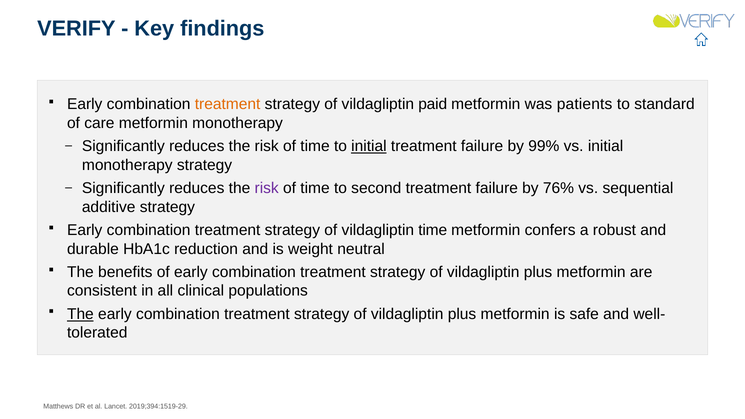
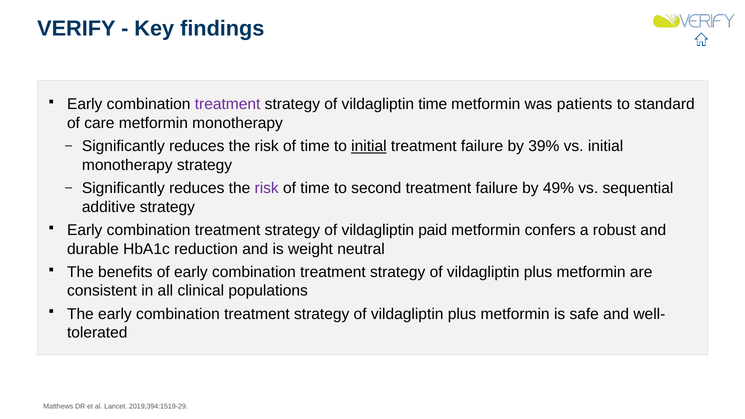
treatment colour: orange -> purple (228, 104)
vildagliptin paid: paid -> time (433, 104)
99%: 99% -> 39% (544, 146)
76%: 76% -> 49% (558, 188)
vildagliptin time: time -> paid (433, 230)
The underline: present -> none (80, 314)
